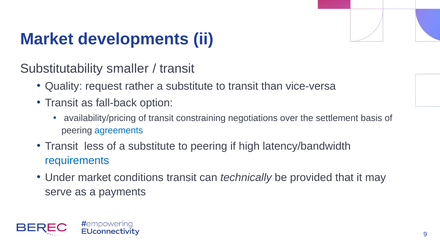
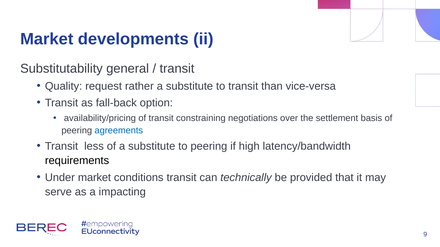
smaller: smaller -> general (128, 69)
requirements colour: blue -> black (77, 161)
payments: payments -> impacting (122, 192)
